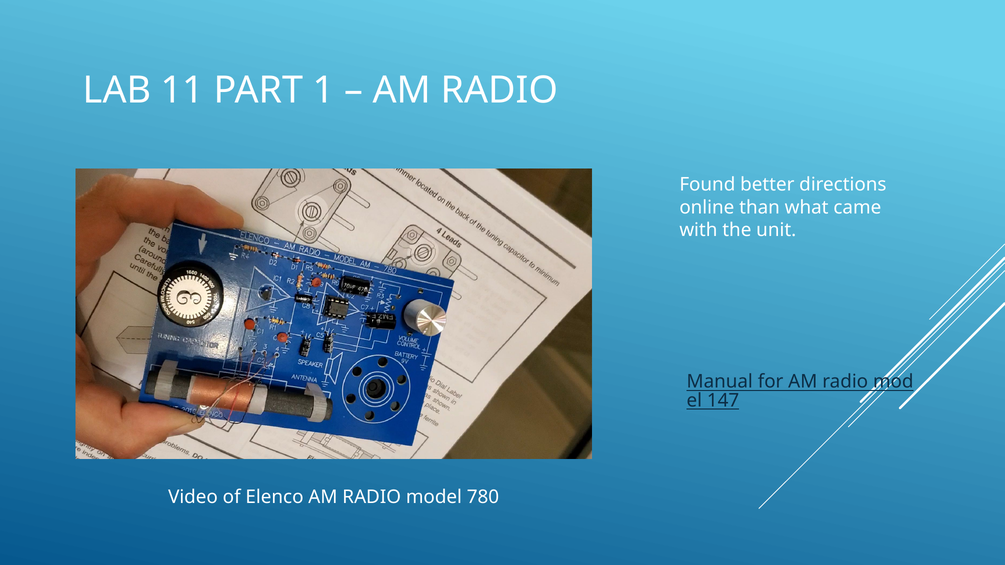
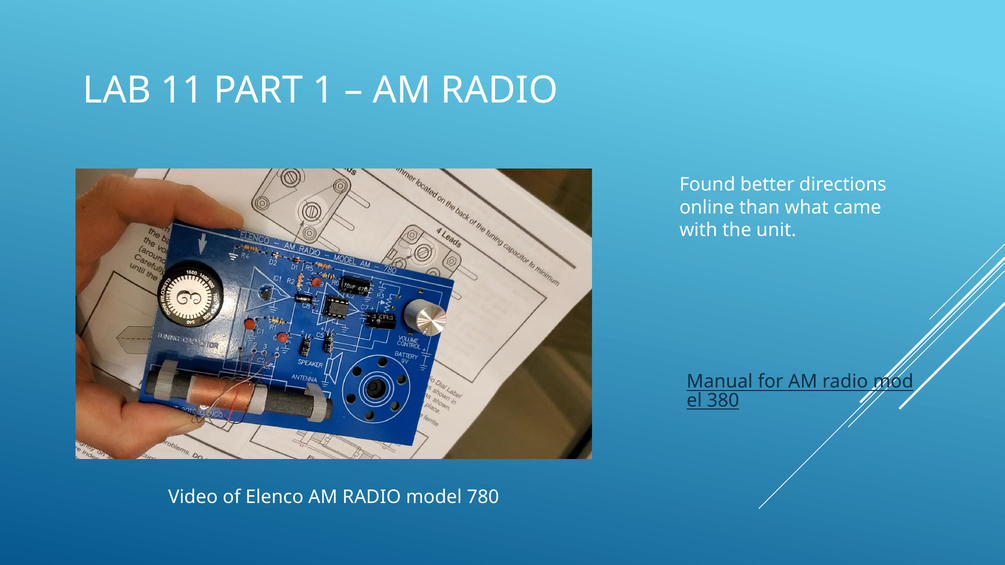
147: 147 -> 380 (723, 401)
